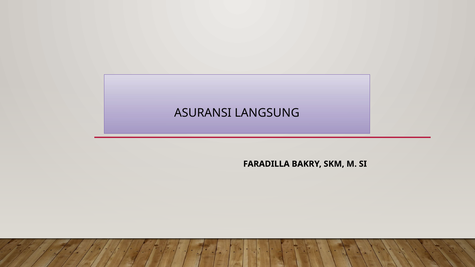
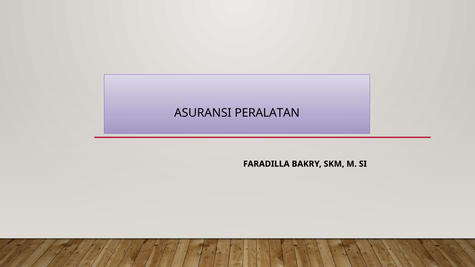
LANGSUNG: LANGSUNG -> PERALATAN (267, 113)
